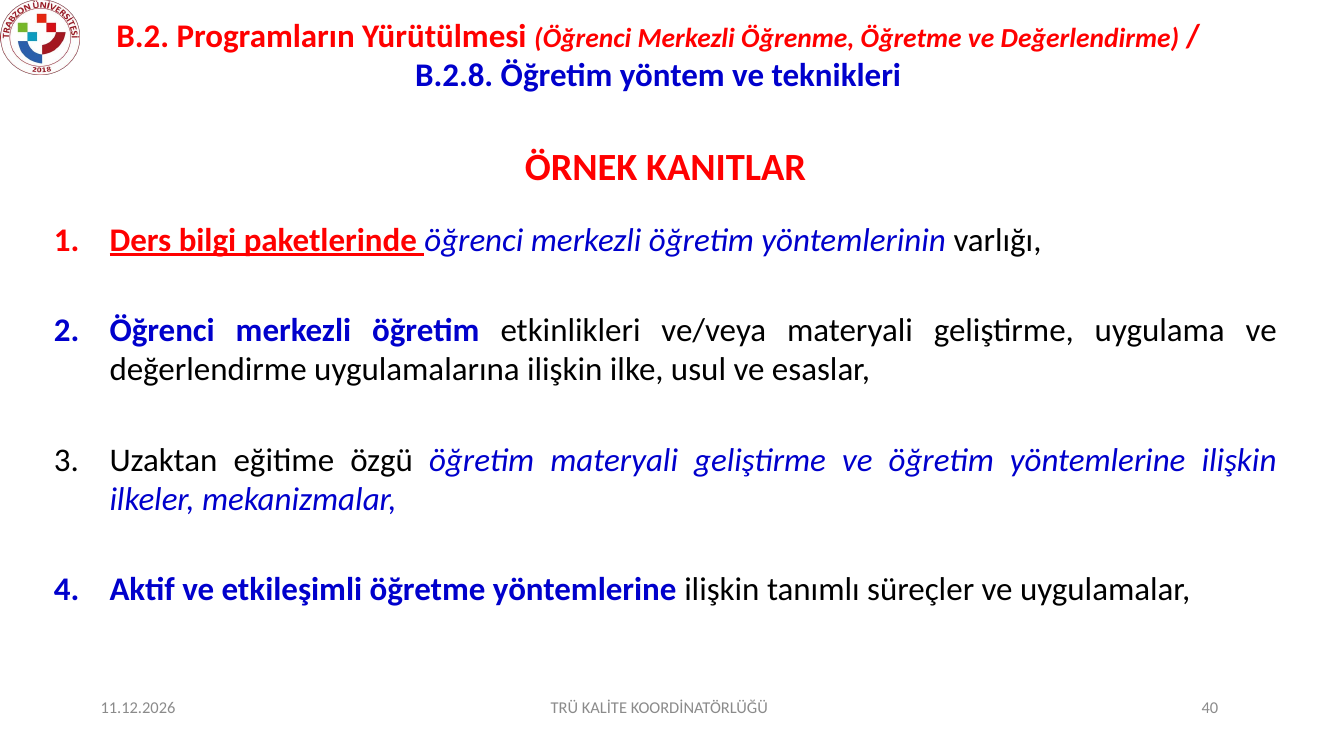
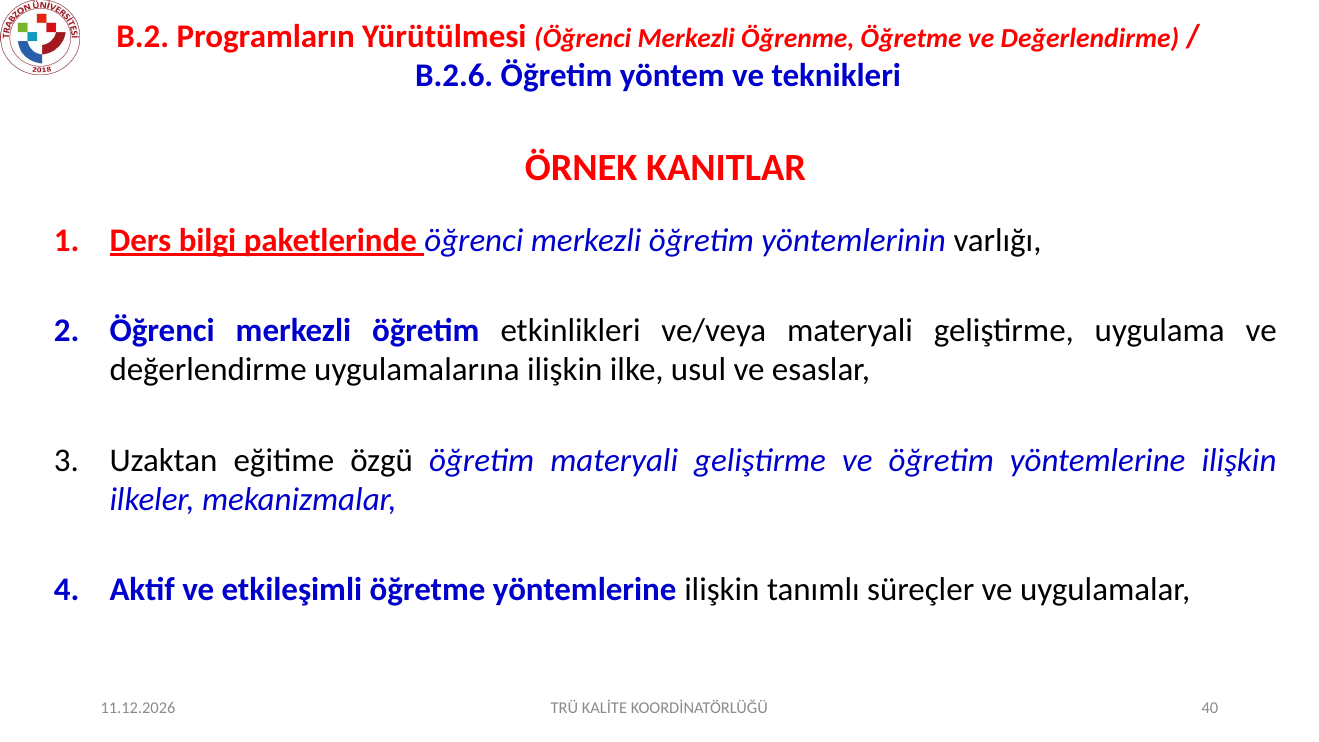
B.2.8: B.2.8 -> B.2.6 (454, 76)
